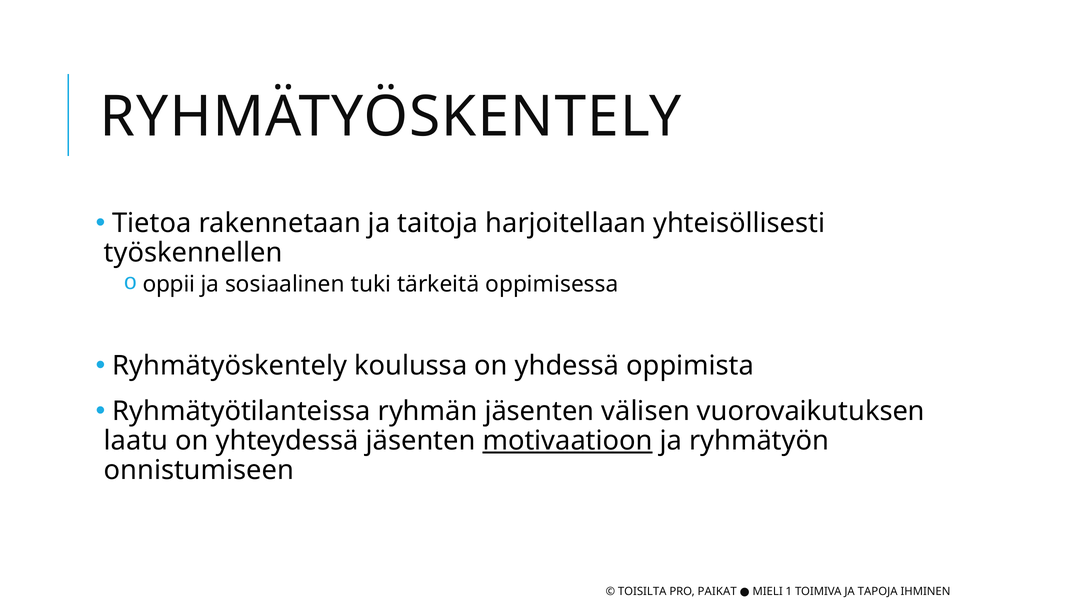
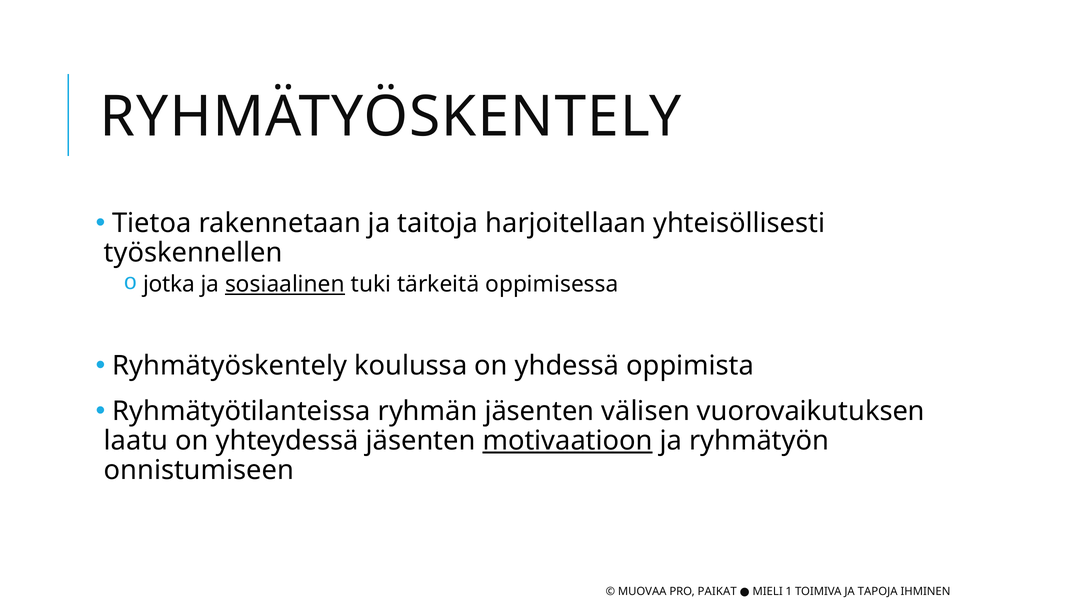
oppii: oppii -> jotka (169, 284)
sosiaalinen underline: none -> present (285, 284)
TOISILTA: TOISILTA -> MUOVAA (642, 591)
